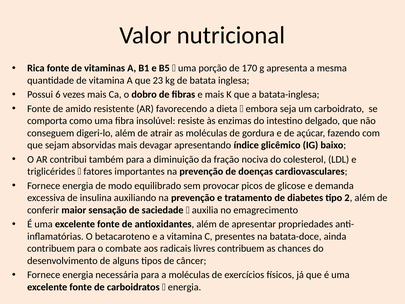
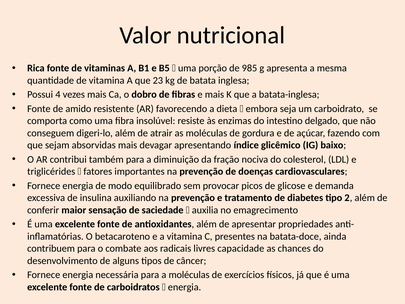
170: 170 -> 985 (250, 68)
6: 6 -> 4 (58, 95)
livres contribuem: contribuem -> capacidade (241, 248)
